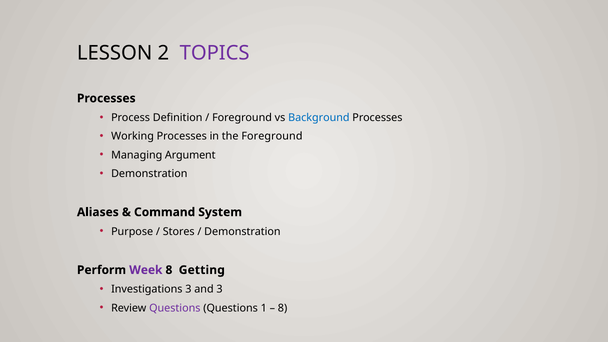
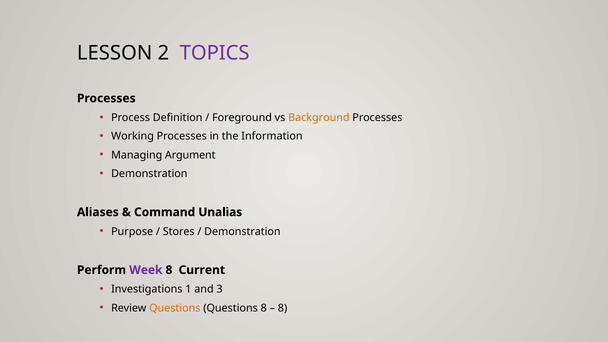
Background colour: blue -> orange (319, 118)
the Foreground: Foreground -> Information (272, 136)
System: System -> Unalias (220, 212)
Getting: Getting -> Current (202, 270)
Investigations 3: 3 -> 1 (188, 289)
Questions colour: purple -> orange (175, 308)
Questions 1: 1 -> 8 (264, 308)
